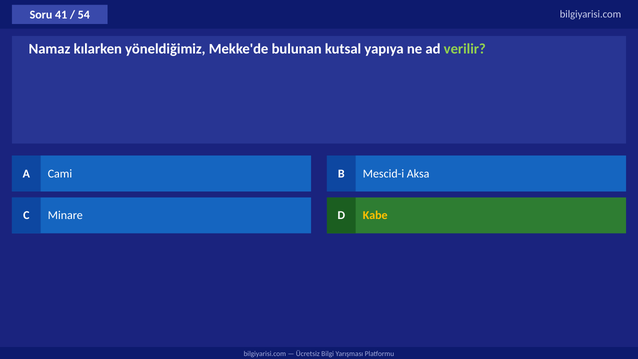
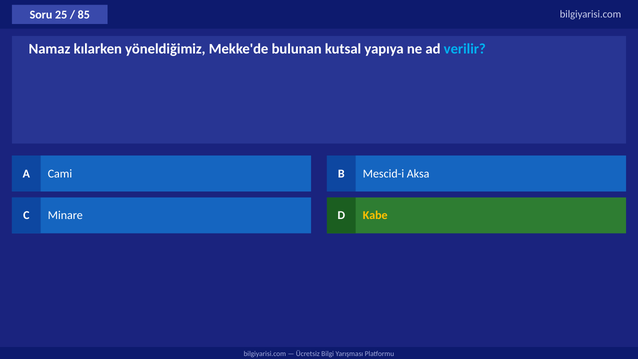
41: 41 -> 25 (61, 15)
54: 54 -> 85 (84, 15)
verilir colour: light green -> light blue (465, 49)
